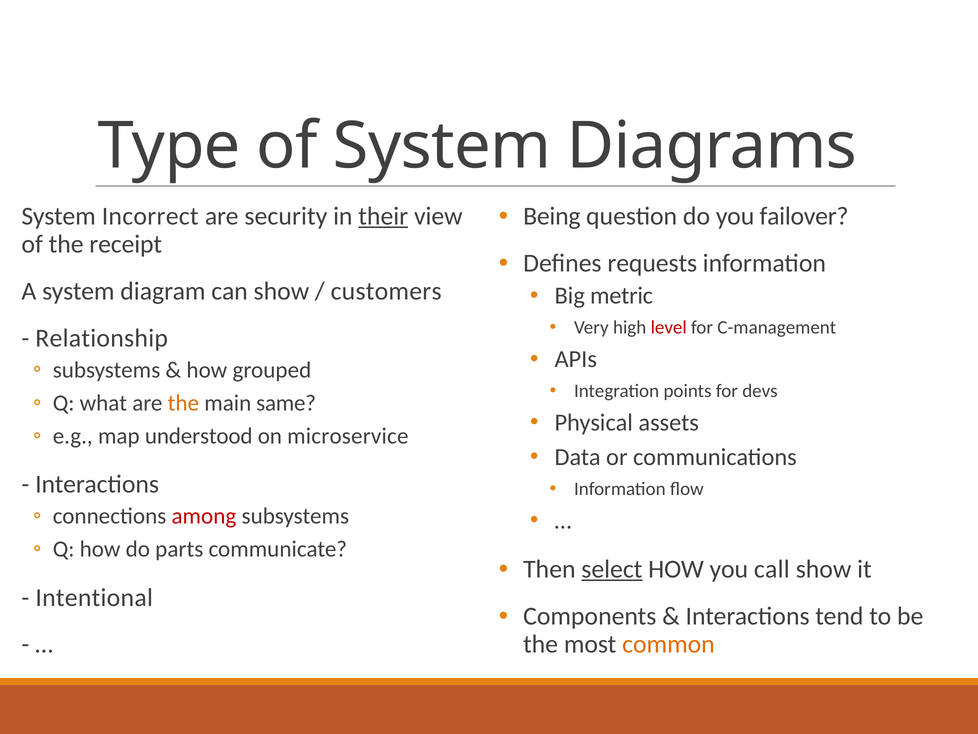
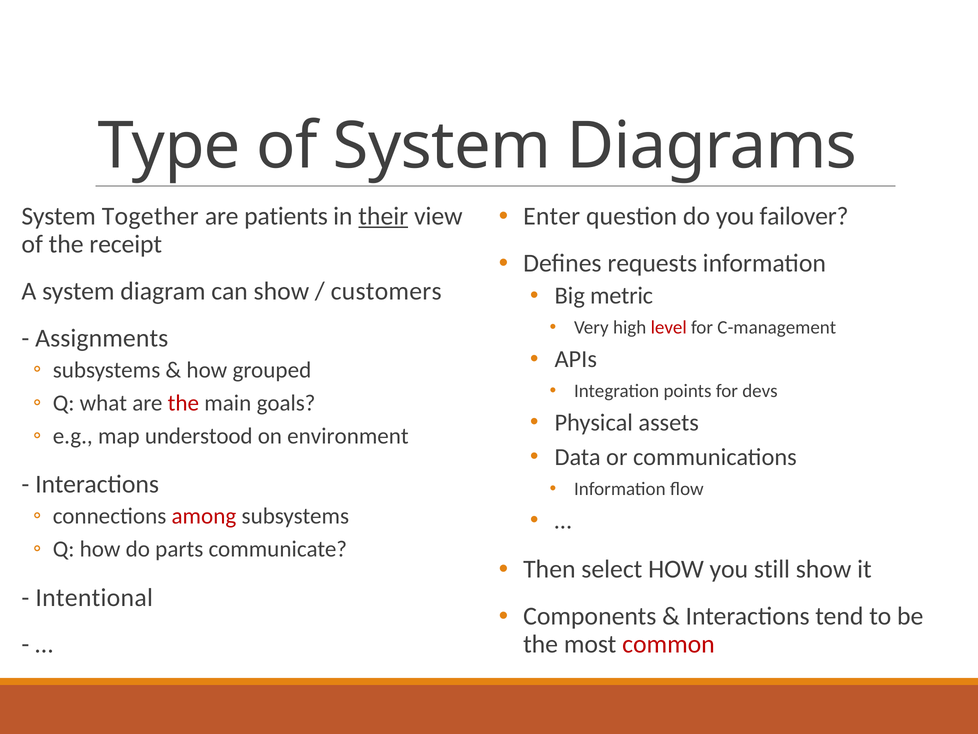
Being: Being -> Enter (552, 216)
Incorrect: Incorrect -> Together (150, 216)
security: security -> patients (286, 216)
Relationship: Relationship -> Assignments (102, 338)
the colour: orange -> red (183, 403)
same: same -> goals (286, 403)
microservice: microservice -> environment (348, 436)
select underline: present -> none (612, 569)
call: call -> still (772, 569)
common colour: orange -> red (668, 644)
